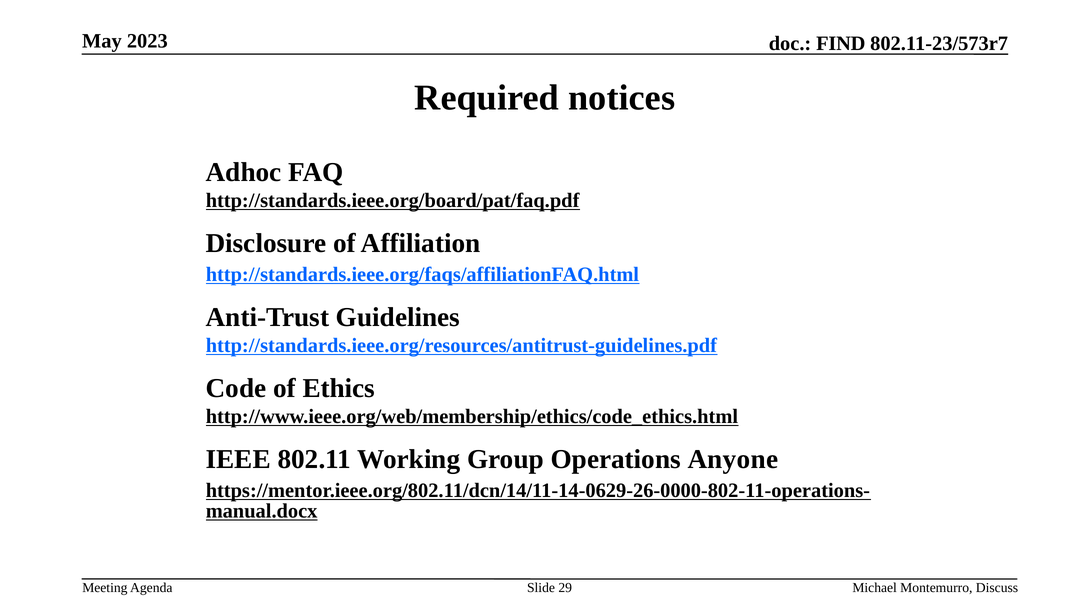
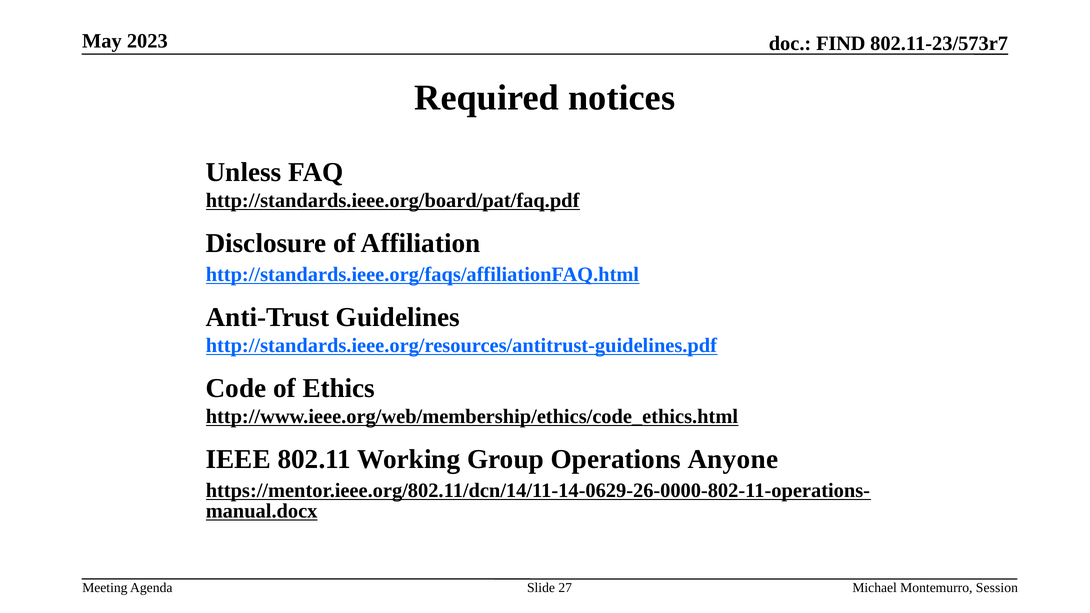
Adhoc: Adhoc -> Unless (244, 172)
29: 29 -> 27 (565, 588)
Discuss: Discuss -> Session (997, 588)
